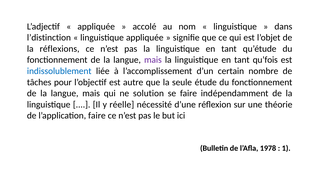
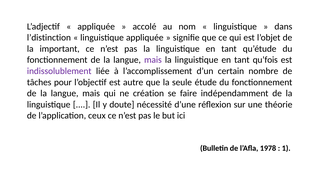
réflexions: réflexions -> important (60, 49)
indissolublement colour: blue -> purple (59, 71)
solution: solution -> création (148, 93)
réelle: réelle -> doute (122, 104)
l’application faire: faire -> ceux (97, 116)
